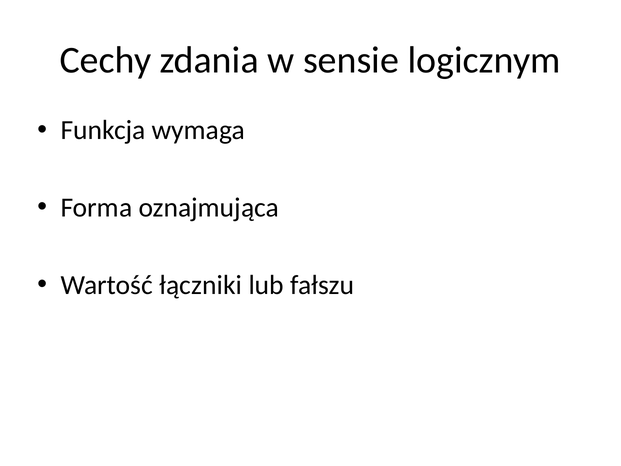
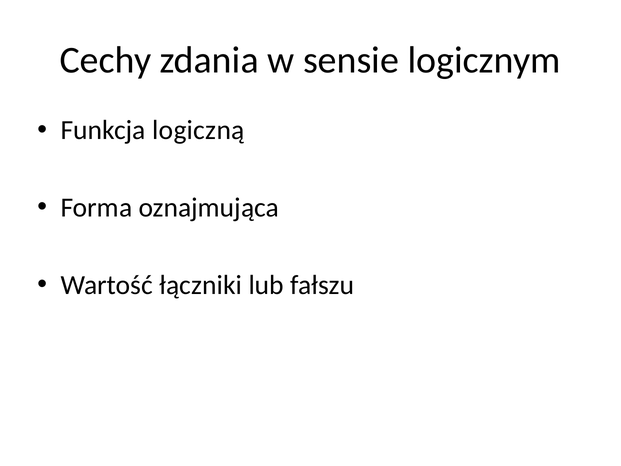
wymaga: wymaga -> logiczną (198, 130)
